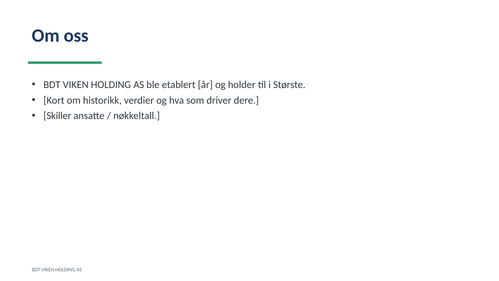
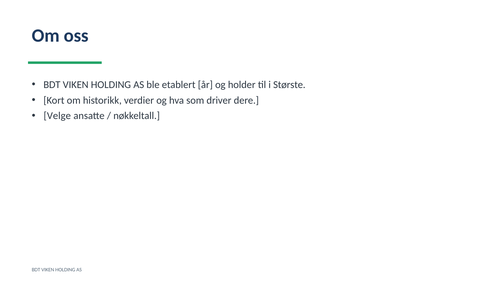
Skiller: Skiller -> Velge (57, 116)
